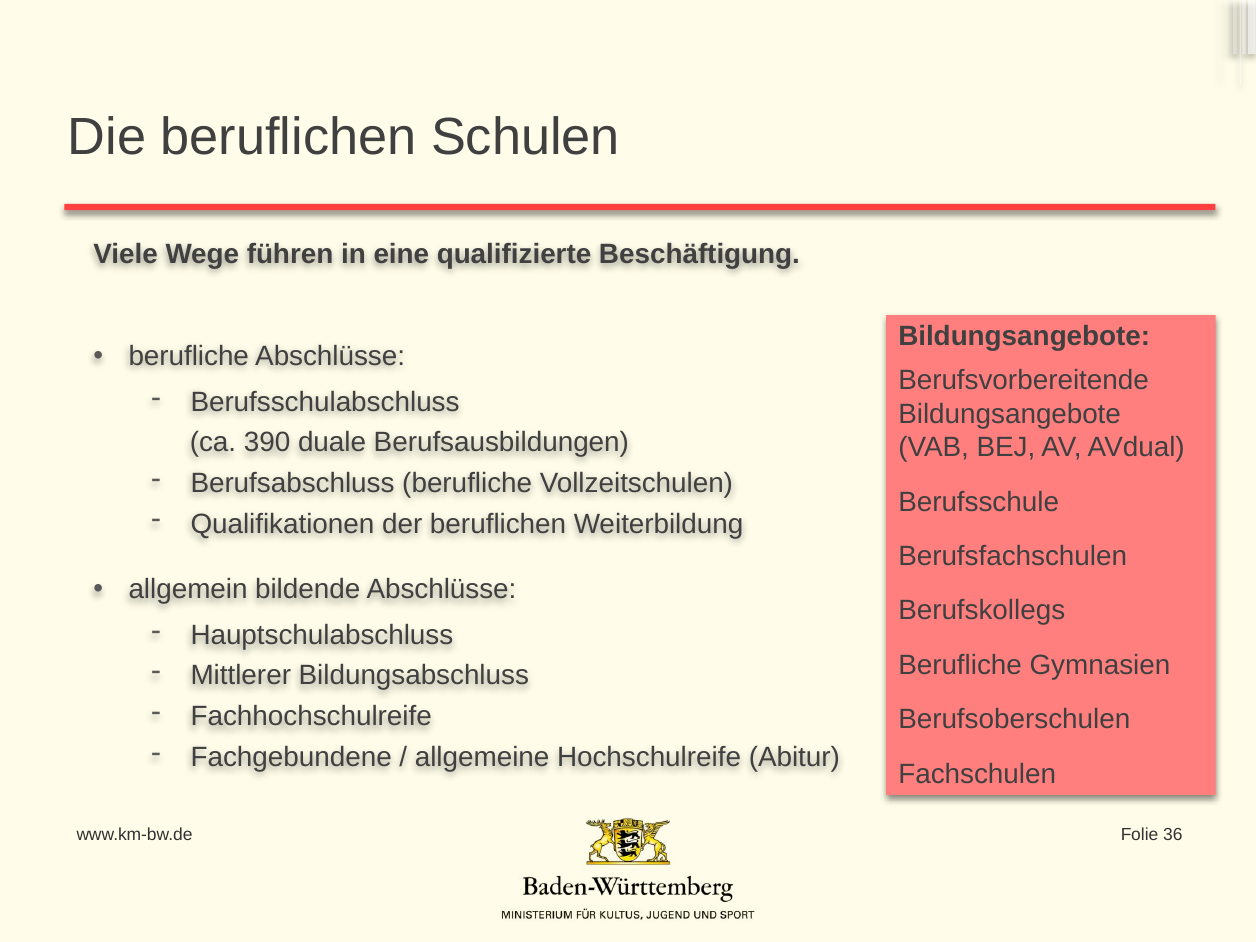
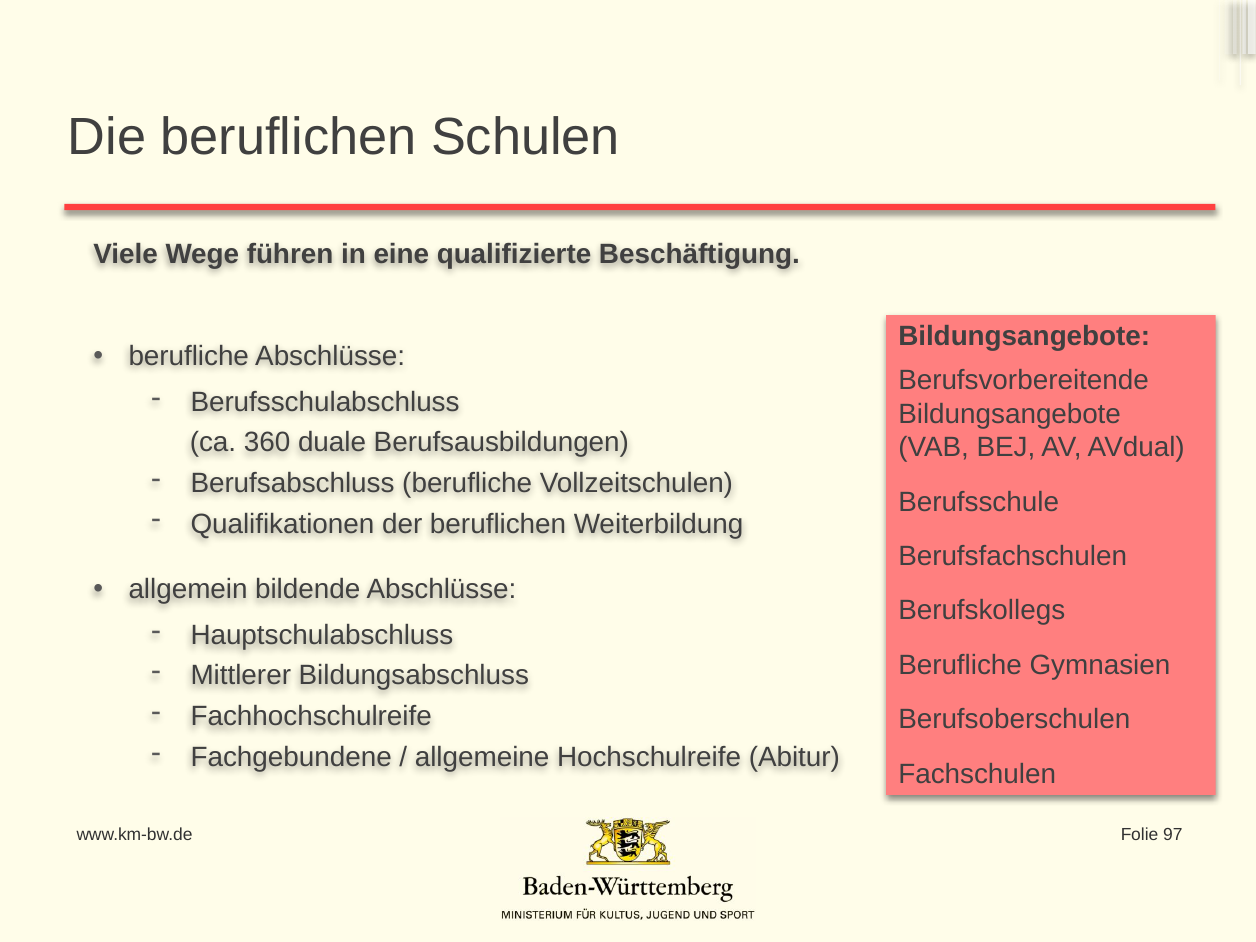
390: 390 -> 360 (267, 443)
36: 36 -> 97 (1173, 835)
